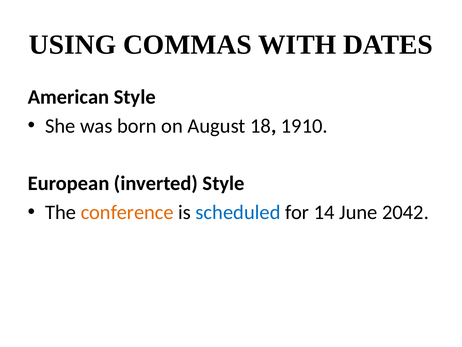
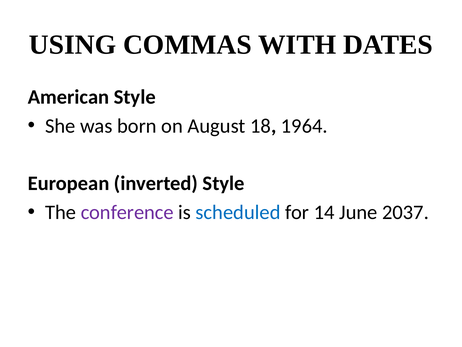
1910: 1910 -> 1964 (304, 126)
conference colour: orange -> purple (127, 212)
2042: 2042 -> 2037 (406, 212)
